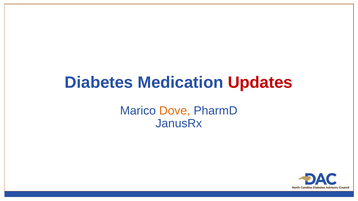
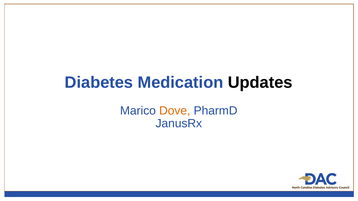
Updates colour: red -> black (260, 83)
